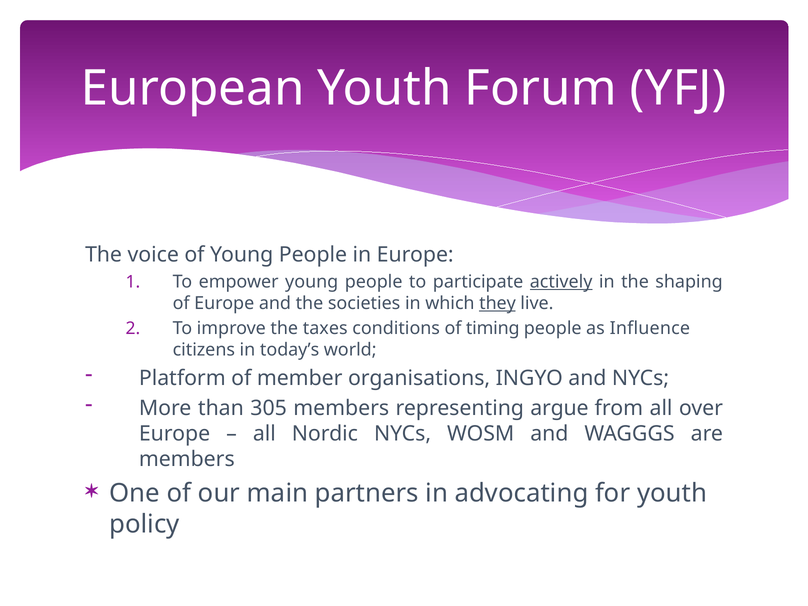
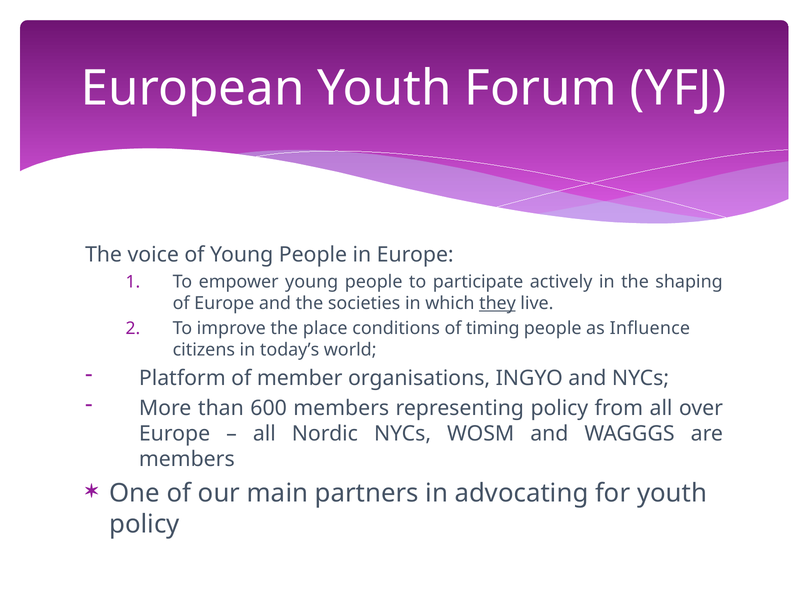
actively underline: present -> none (561, 282)
taxes: taxes -> place (325, 328)
305: 305 -> 600 (269, 408)
representing argue: argue -> policy (559, 408)
